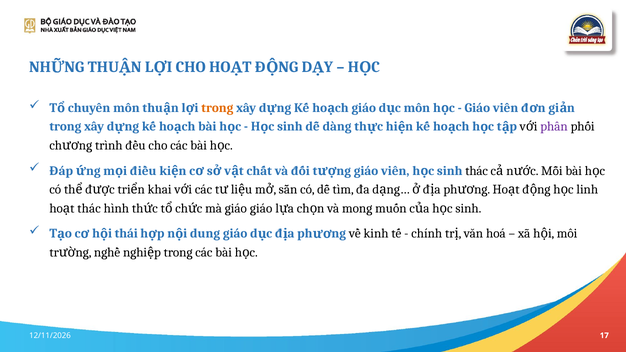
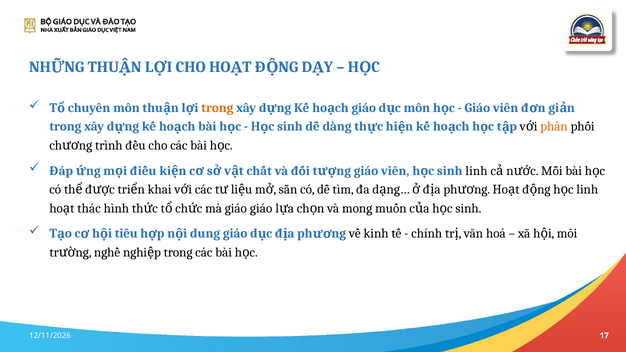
phân colour: purple -> orange (554, 127)
thác: thác -> linh (477, 171)
thái: thái -> tiêu (126, 234)
